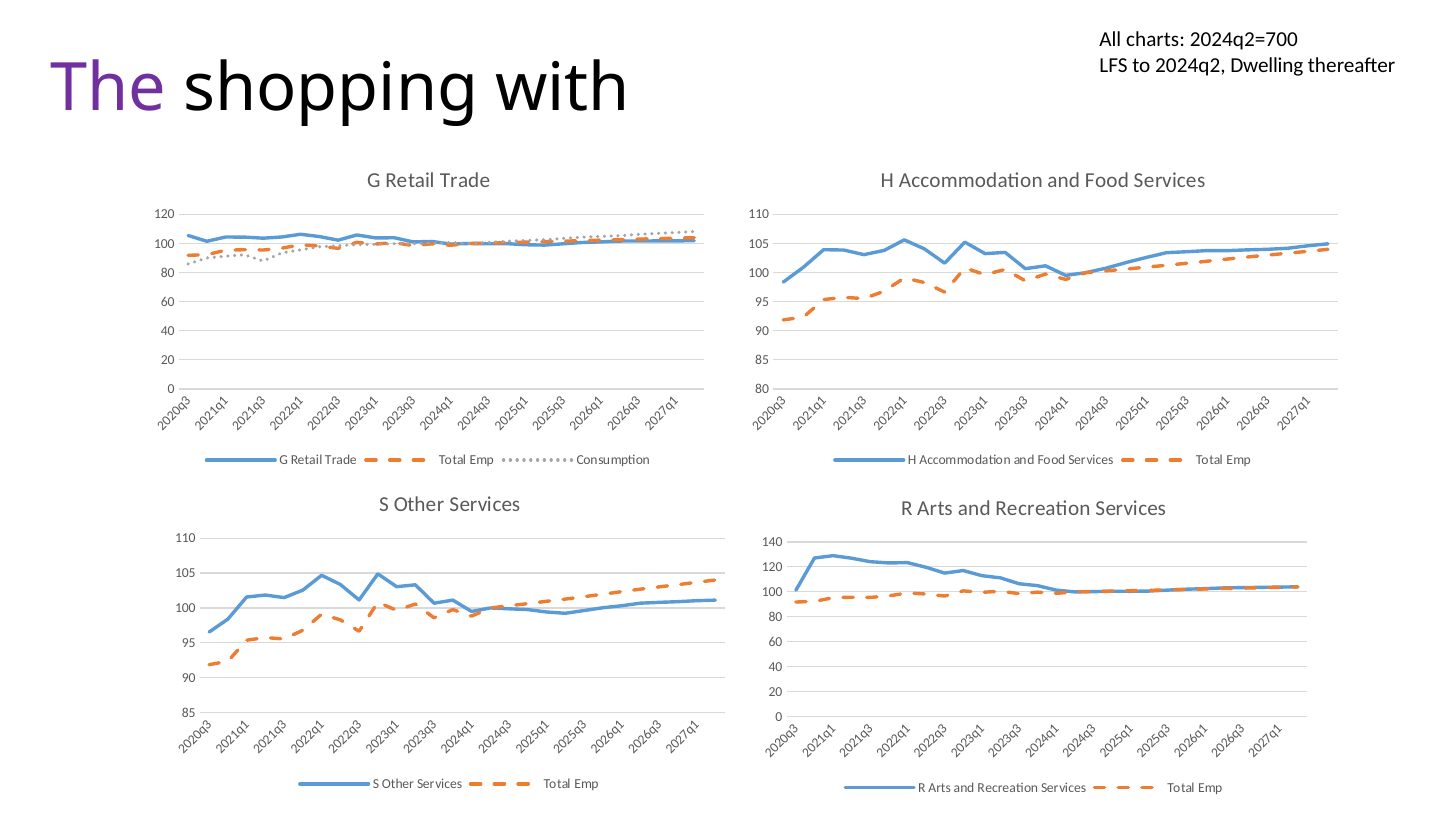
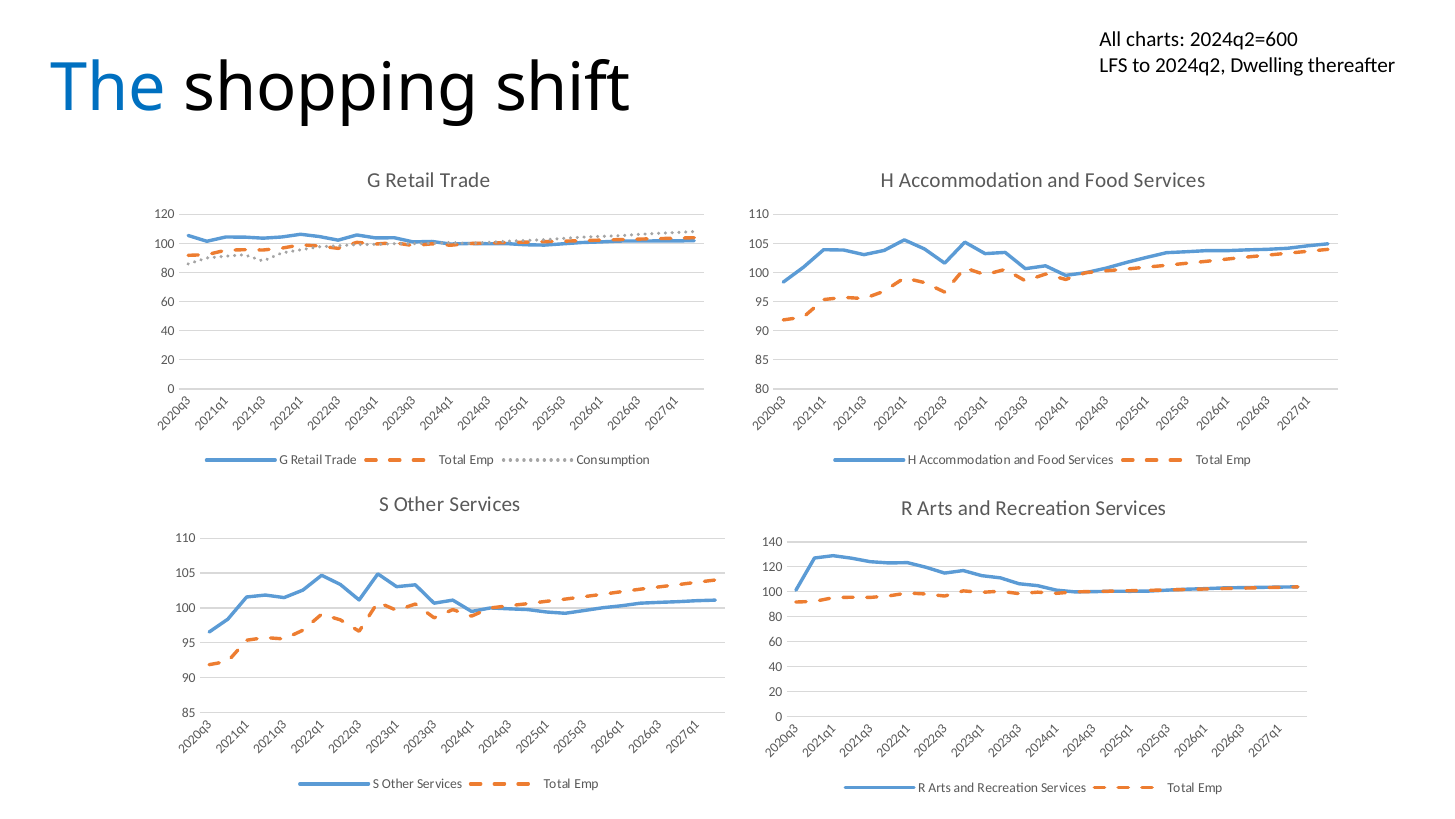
2024q2=700: 2024q2=700 -> 2024q2=600 (1244, 39)
The colour: purple -> blue (108, 88)
with: with -> shift (563, 88)
